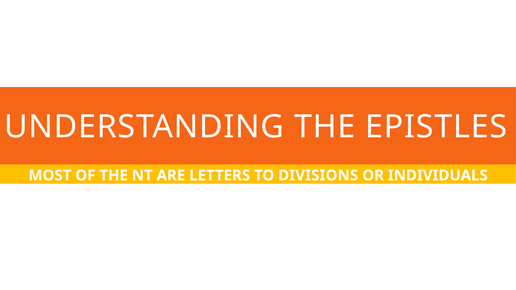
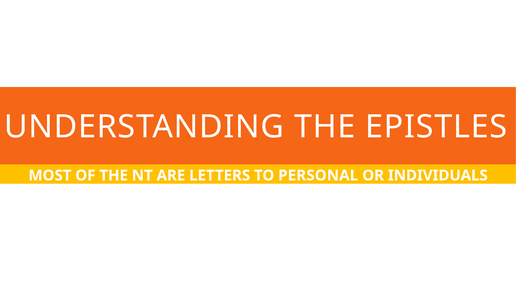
DIVISIONS: DIVISIONS -> PERSONAL (318, 176)
